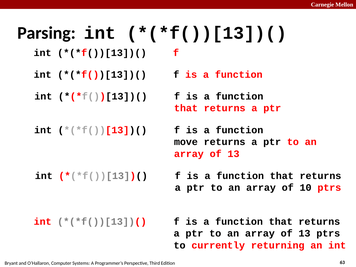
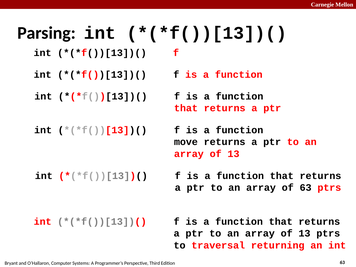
of 10: 10 -> 63 (306, 188)
currently: currently -> traversal (218, 245)
